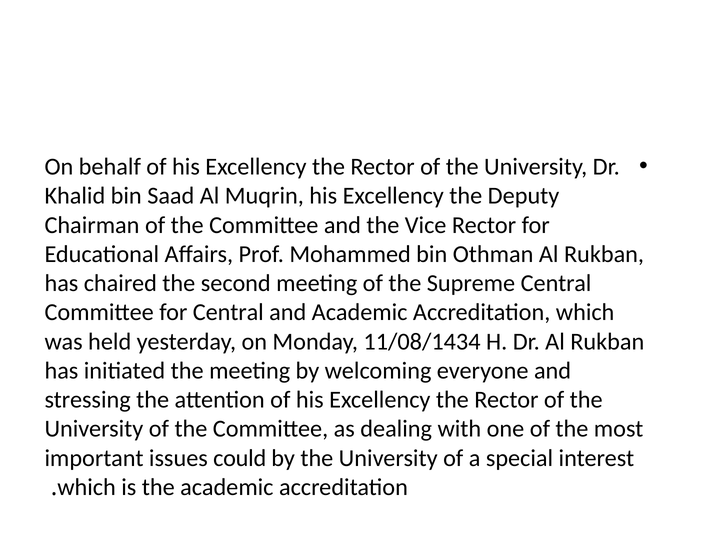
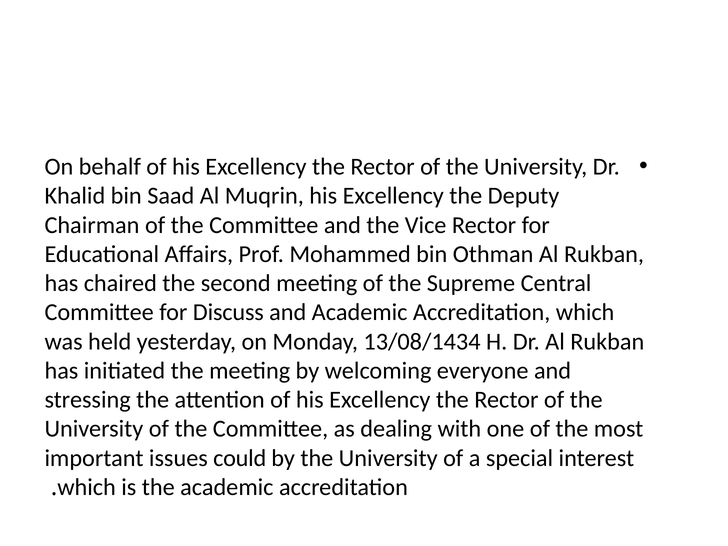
for Central: Central -> Discuss (228, 312)
11/08/1434: 11/08/1434 -> 13/08/1434 (422, 342)
